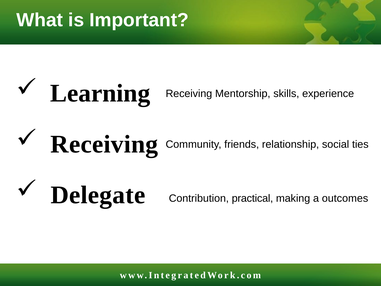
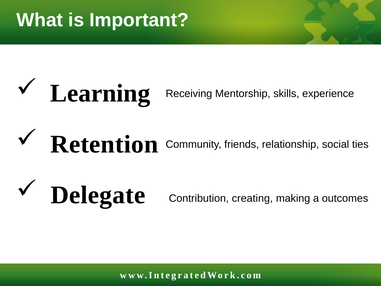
Receiving: Receiving -> Retention (104, 144)
practical: practical -> creating (252, 198)
